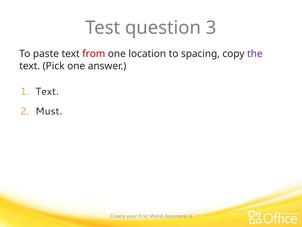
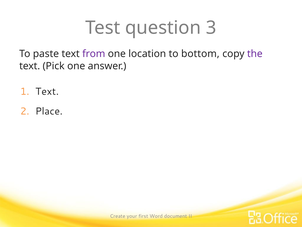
from colour: red -> purple (94, 54)
spacing: spacing -> bottom (200, 54)
Must: Must -> Place (49, 111)
